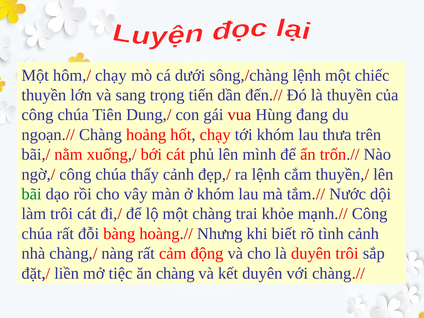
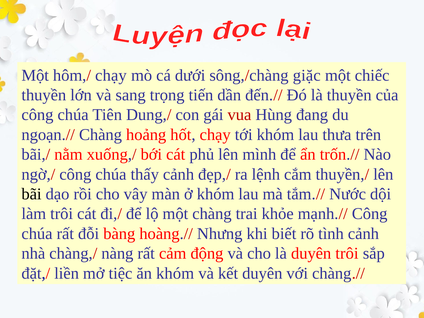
sông,/chàng lệnh: lệnh -> giặc (307, 75)
bãi colour: green -> black (32, 194)
ăn chàng: chàng -> khóm (175, 273)
